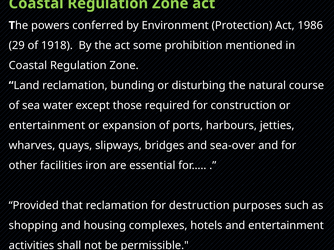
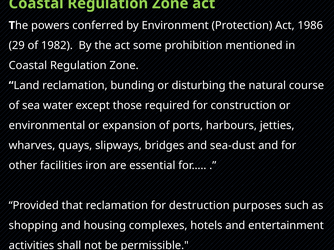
1918: 1918 -> 1982 (57, 45)
entertainment: entertainment -> environmental (47, 126)
sea-over: sea-over -> sea-dust (233, 146)
